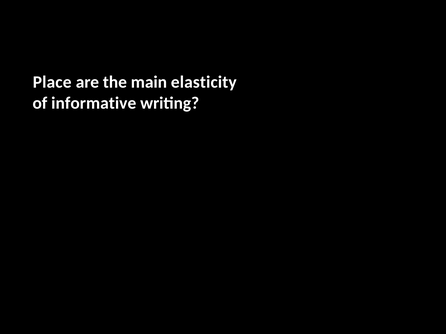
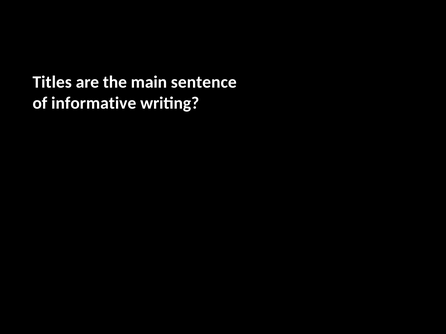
Place: Place -> Titles (52, 82)
elasticity: elasticity -> sentence (204, 82)
